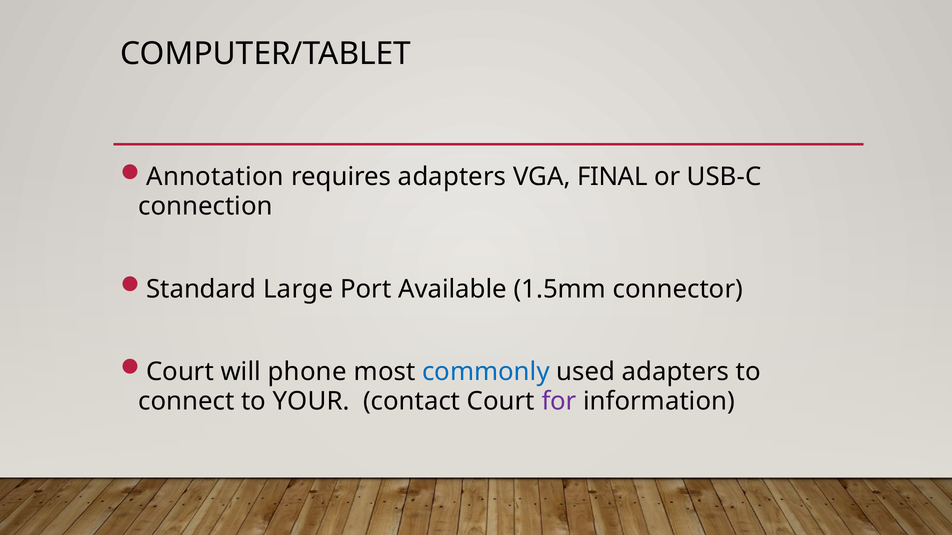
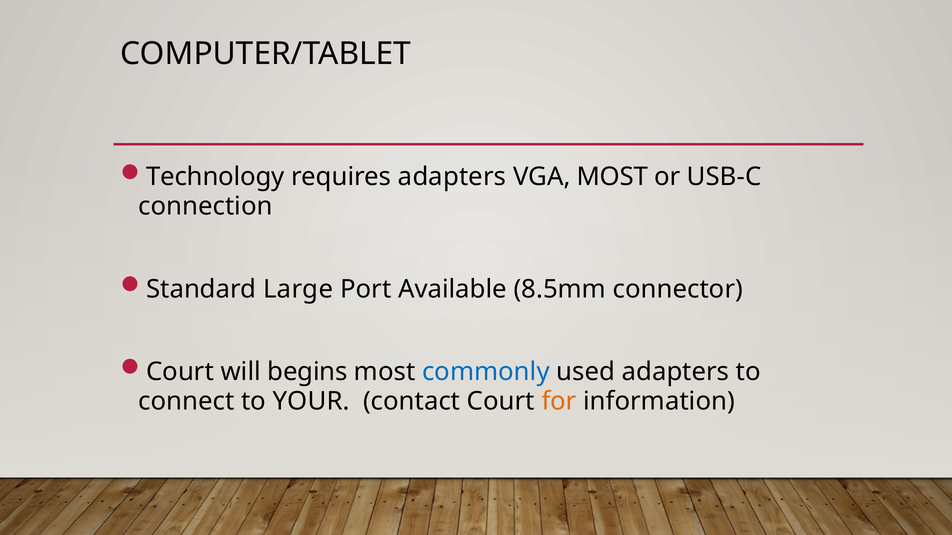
Annotation: Annotation -> Technology (215, 177)
VGA FINAL: FINAL -> MOST (612, 177)
1.5mm: 1.5mm -> 8.5mm (560, 289)
phone: phone -> begins (308, 372)
for colour: purple -> orange (559, 402)
